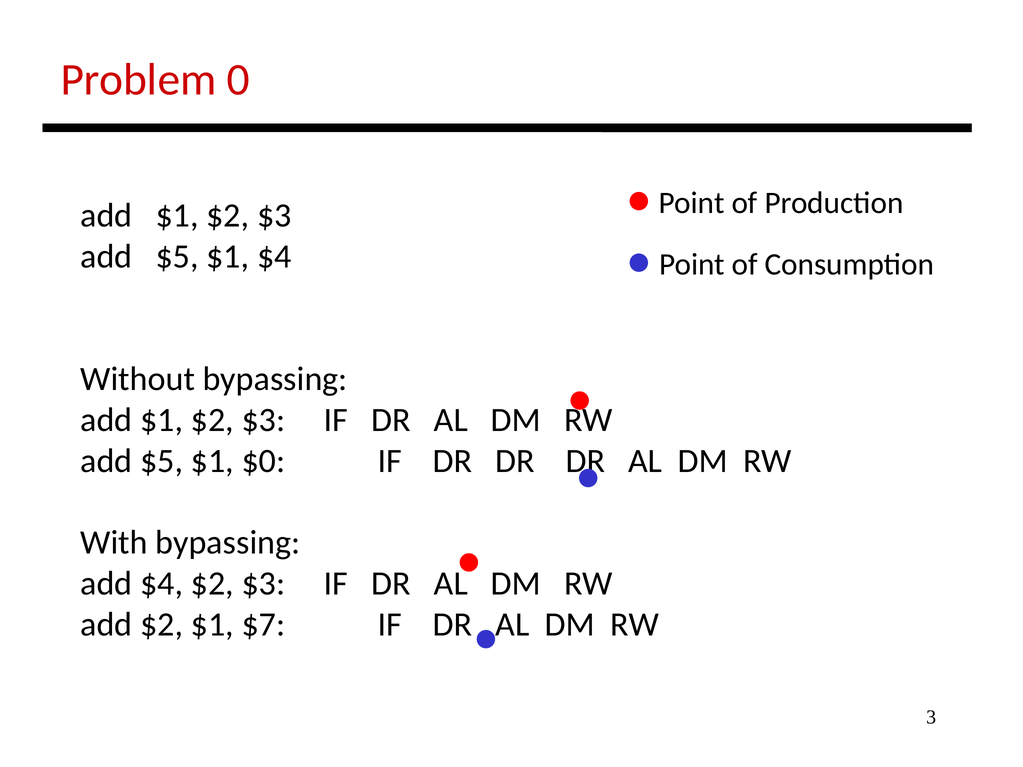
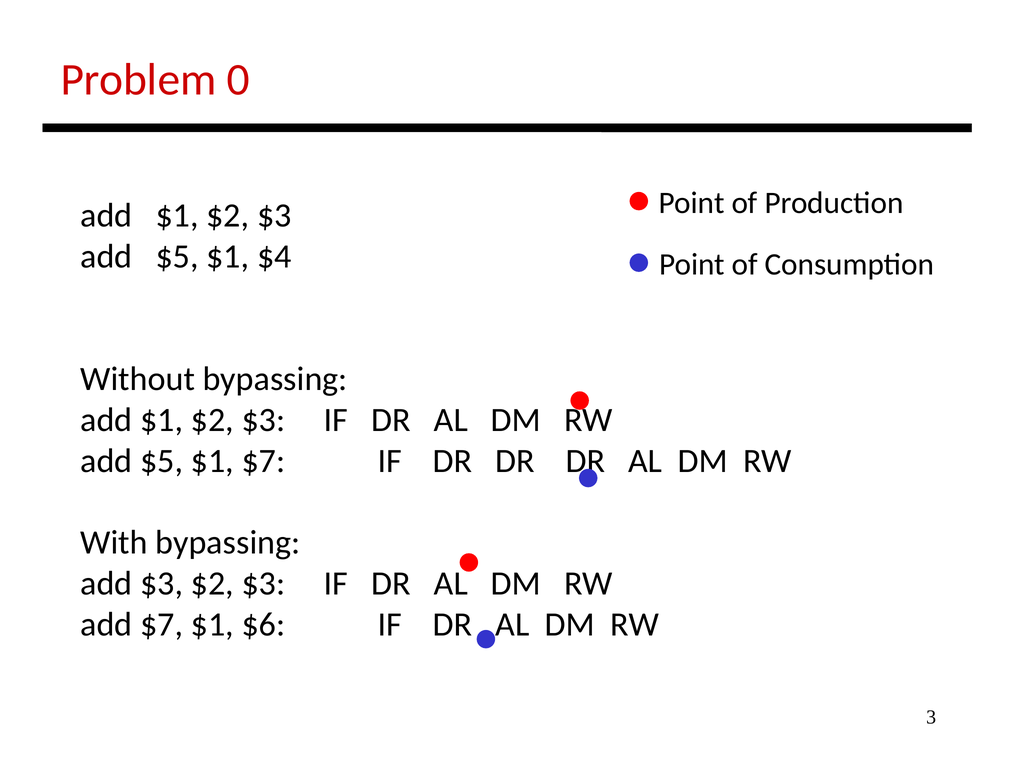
$1 $0: $0 -> $7 (263, 461)
add $4: $4 -> $3 (162, 584)
add $2: $2 -> $7 (162, 625)
$7: $7 -> $6 (263, 625)
